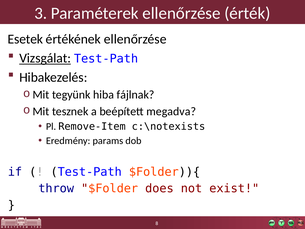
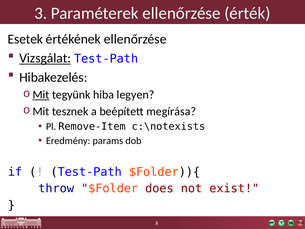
Mit underline: none -> present (41, 95)
fájlnak: fájlnak -> legyen (136, 95)
megadva: megadva -> megírása (171, 111)
